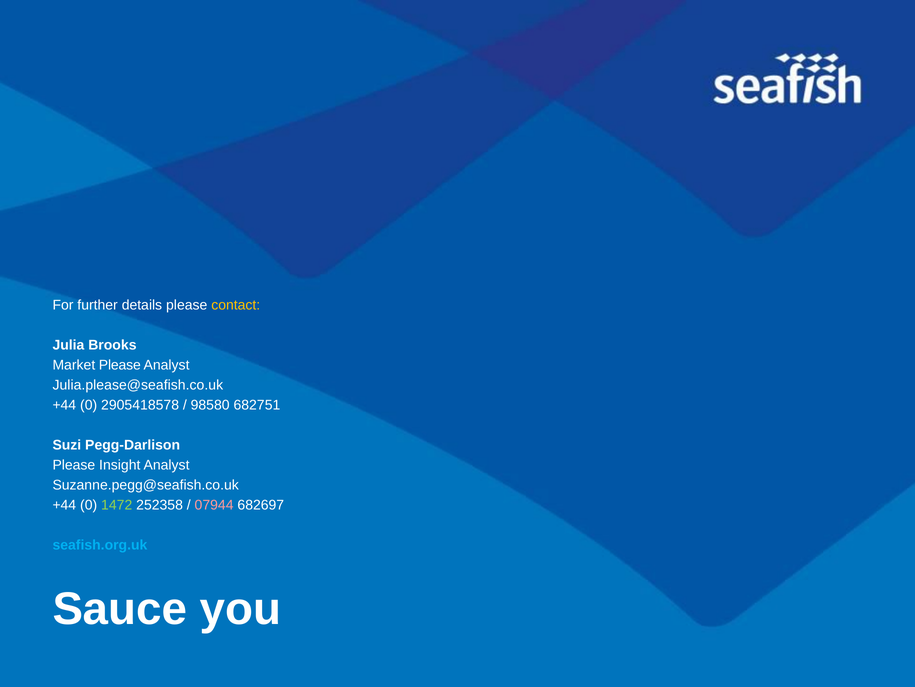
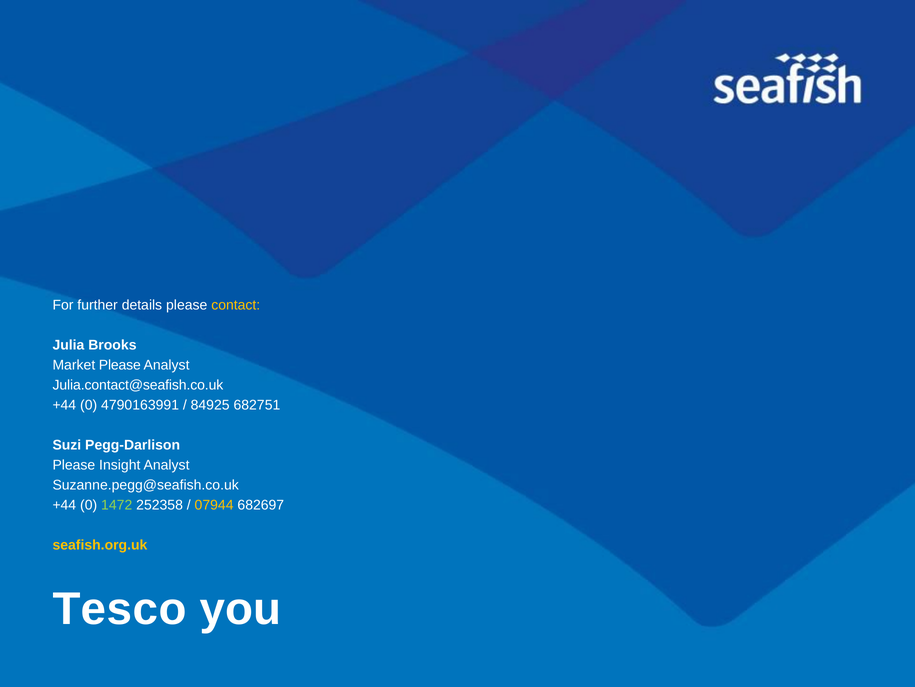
Julia.please@seafish.co.uk: Julia.please@seafish.co.uk -> Julia.contact@seafish.co.uk (138, 385)
2905418578: 2905418578 -> 4790163991 (140, 405)
98580: 98580 -> 84925 (210, 405)
07944 colour: pink -> yellow (214, 505)
seafish.org.uk colour: light blue -> yellow (100, 544)
Sauce: Sauce -> Tesco (120, 608)
